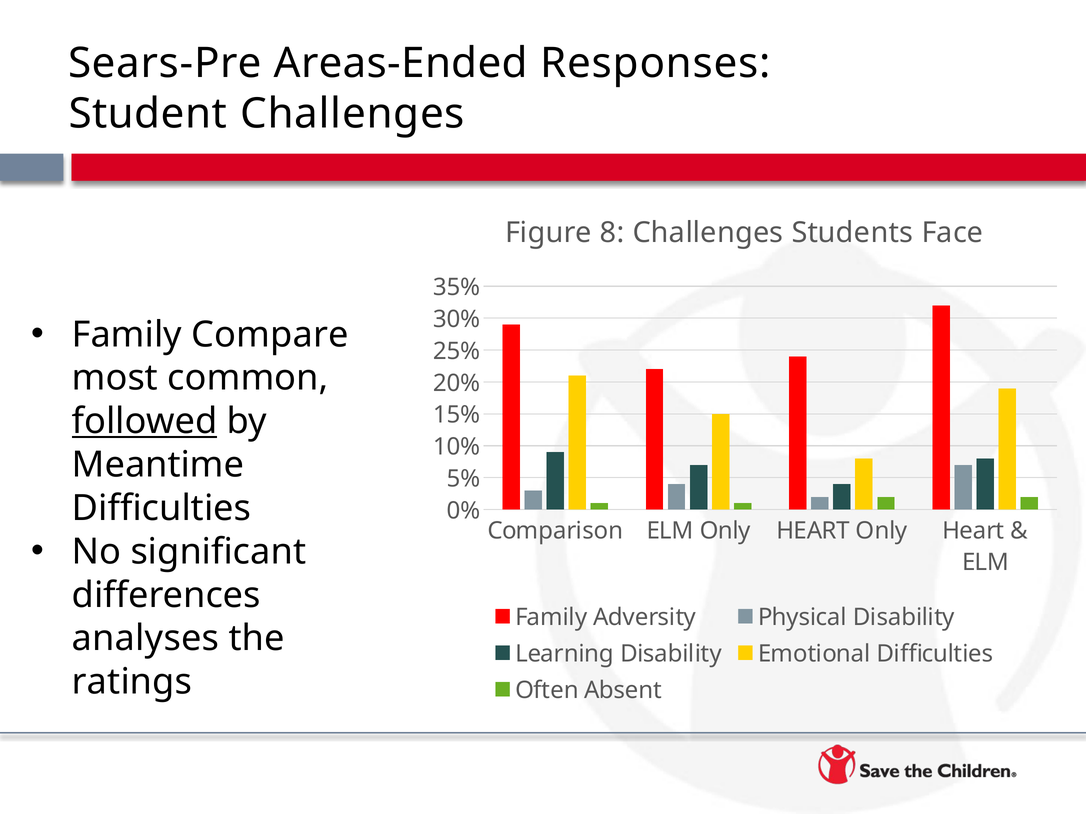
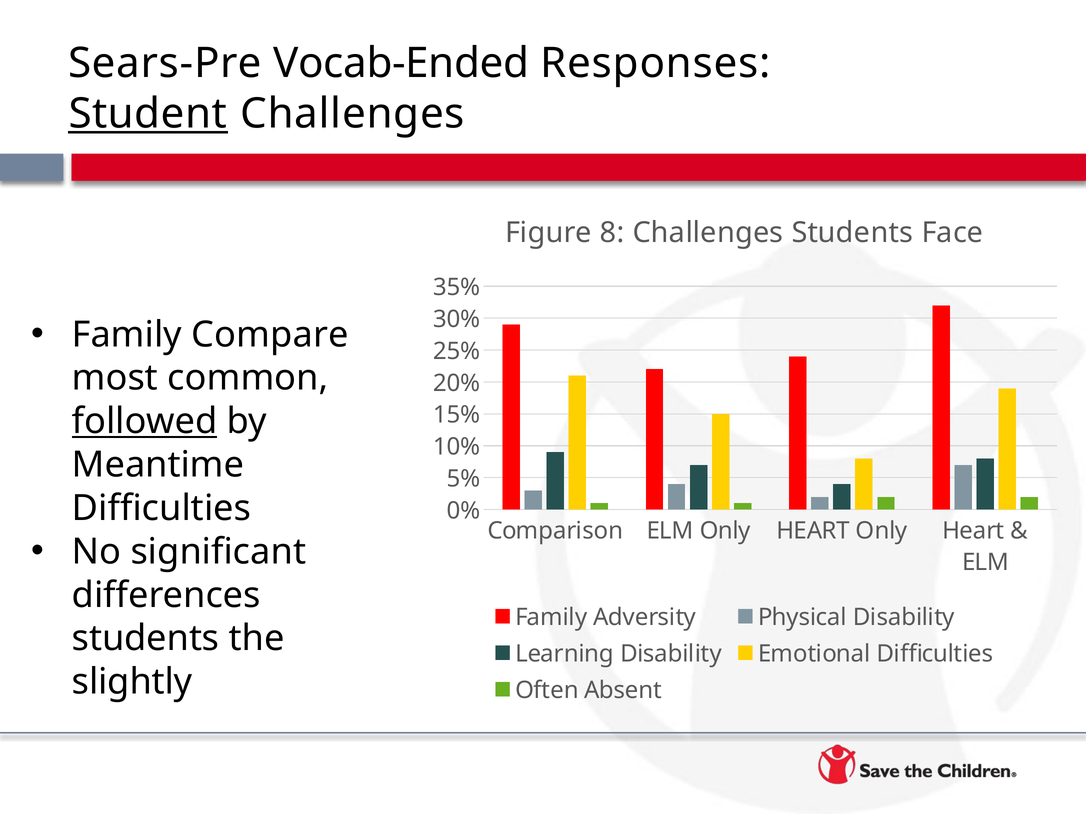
Areas-Ended: Areas-Ended -> Vocab-Ended (401, 63)
Student underline: none -> present (148, 114)
analyses: analyses -> students (146, 639)
ratings: ratings -> slightly (132, 682)
